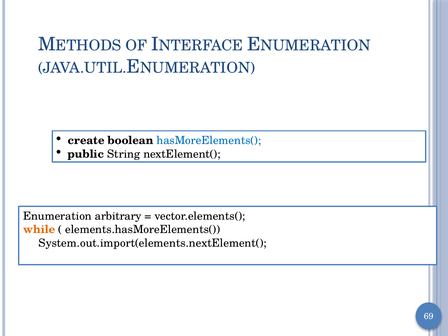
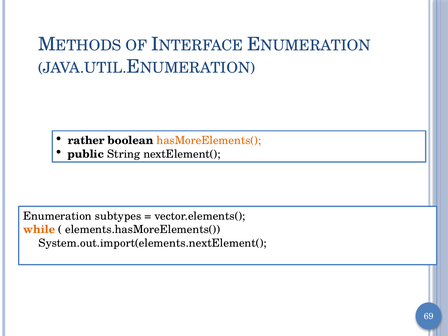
create: create -> rather (86, 141)
hasMoreElements( colour: blue -> orange (209, 141)
arbitrary: arbitrary -> subtypes (118, 216)
